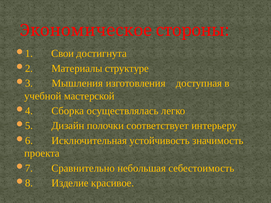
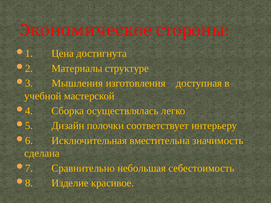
Свои: Свои -> Цена (63, 54)
устойчивость: устойчивость -> вместительна (160, 141)
проекта: проекта -> сделана (42, 153)
